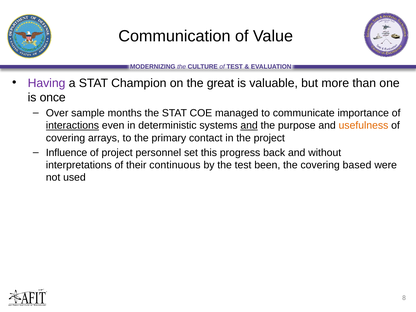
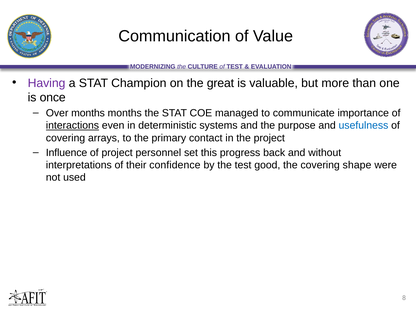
Over sample: sample -> months (88, 113)
and underline: present -> none (249, 126)
usefulness colour: orange -> blue (363, 126)
continuous: continuous -> confidence (175, 165)
been: been -> good (267, 165)
based: based -> shape (357, 165)
